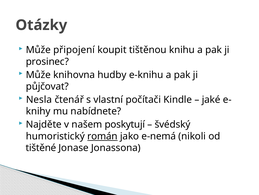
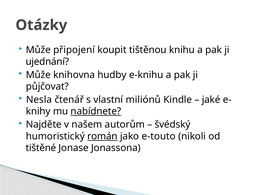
prosinec: prosinec -> ujednání (47, 61)
počítači: počítači -> miliónů (143, 99)
nabídnete underline: none -> present (96, 111)
poskytují: poskytují -> autorům (125, 124)
e-nemá: e-nemá -> e-touto (159, 136)
